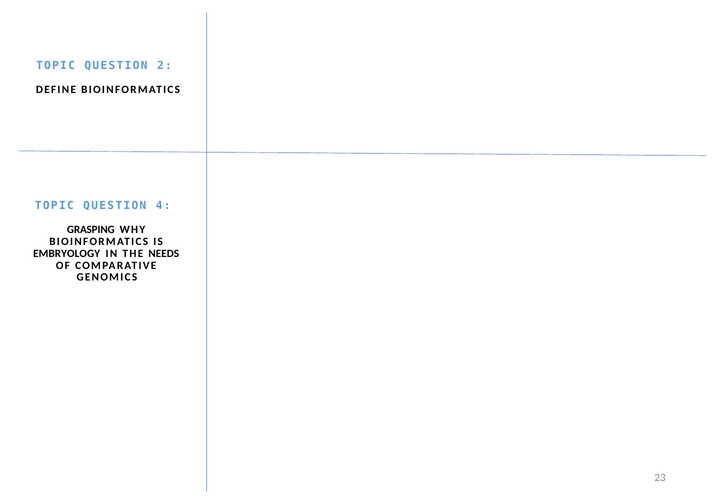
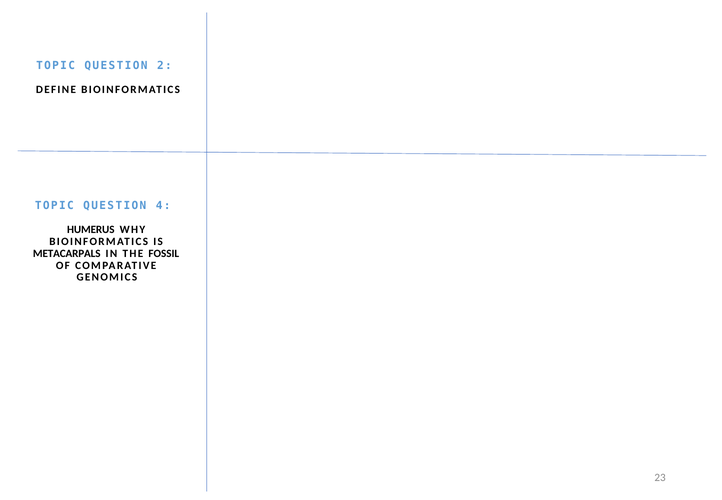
GRASPING: GRASPING -> HUMERUS (91, 229)
EMBRYOLOGY: EMBRYOLOGY -> METACARPALS (67, 253)
NEEDS: NEEDS -> FOSSIL (164, 253)
